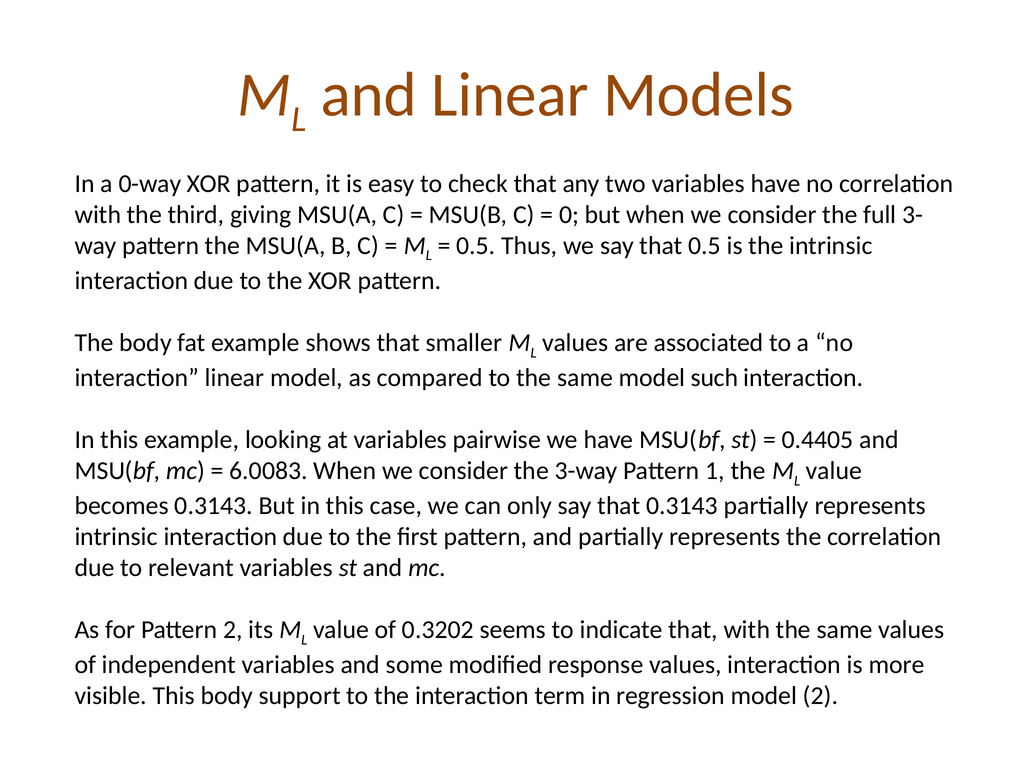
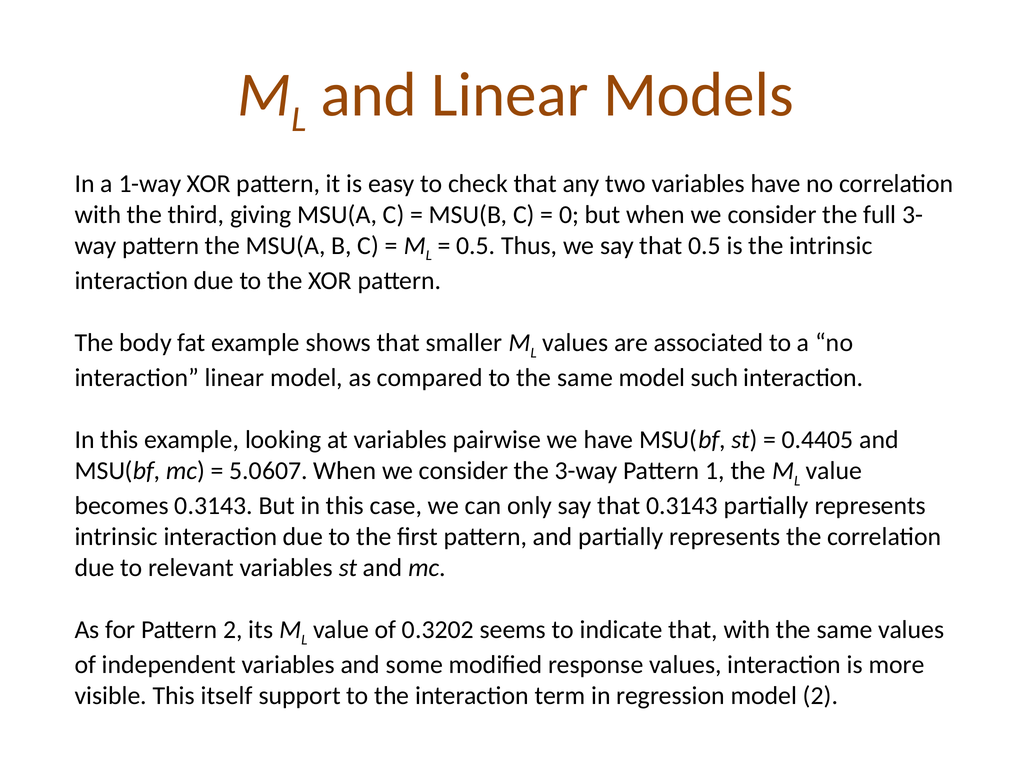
0-way: 0-way -> 1-way (150, 184)
6.0083: 6.0083 -> 5.0607 (269, 471)
This body: body -> itself (227, 696)
